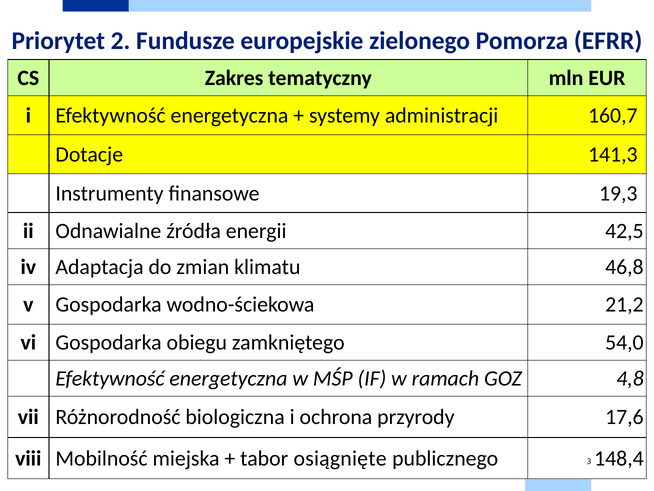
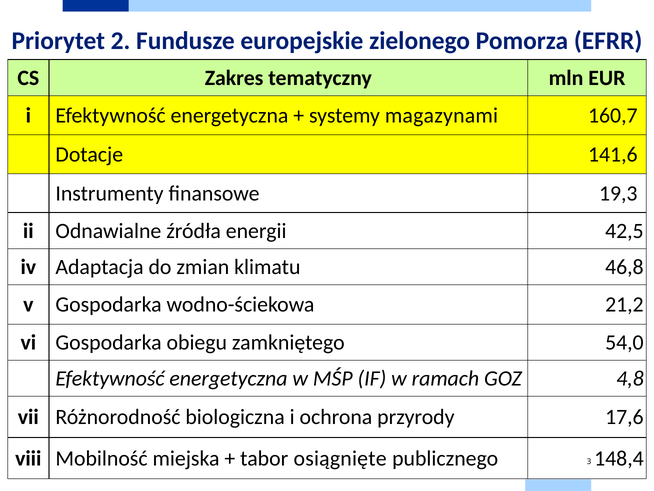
administracji: administracji -> magazynami (441, 115)
141,3: 141,3 -> 141,6 (613, 154)
